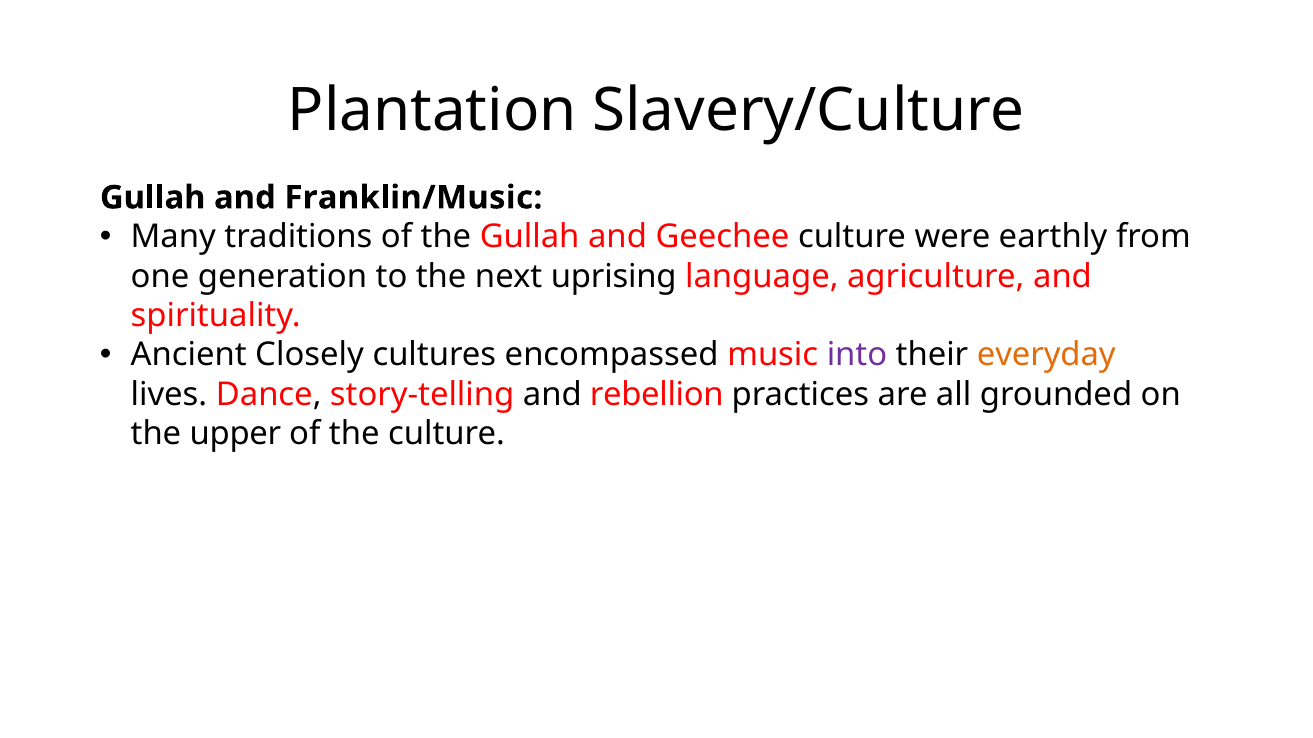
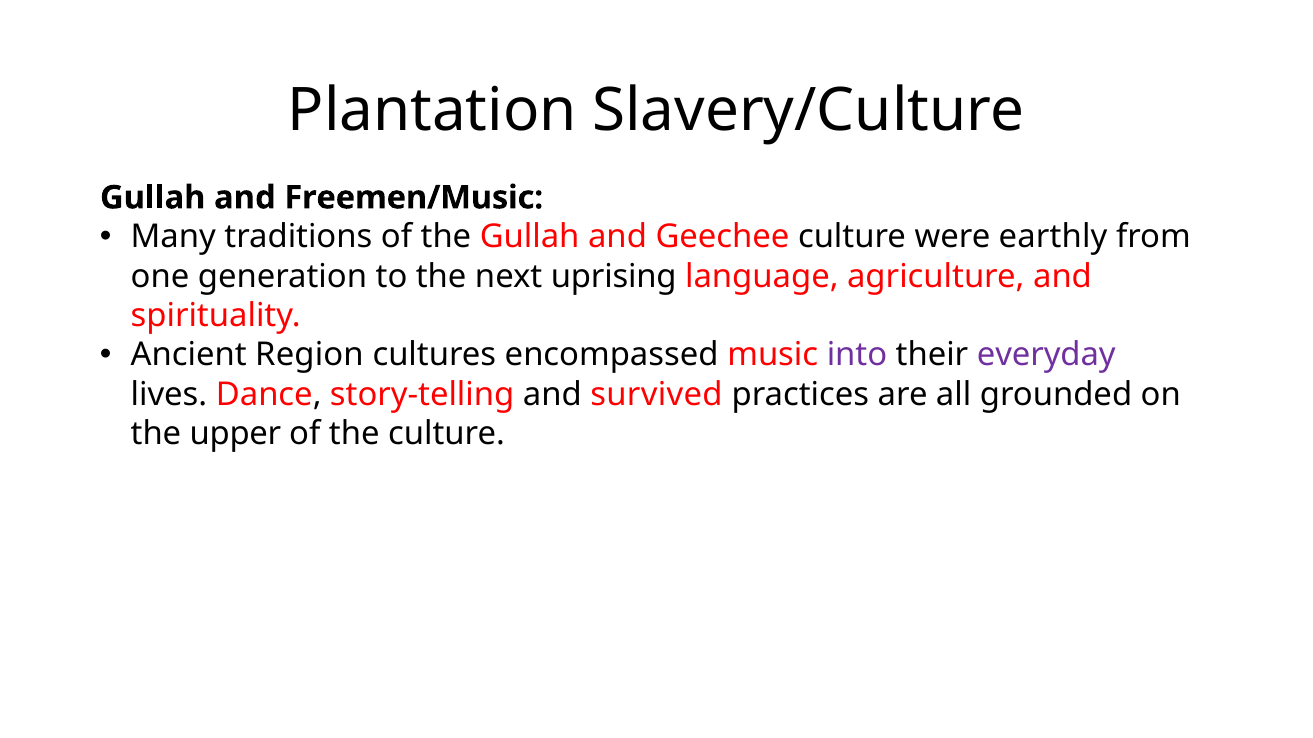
Franklin/Music: Franklin/Music -> Freemen/Music (414, 198)
Closely: Closely -> Region (310, 355)
everyday colour: orange -> purple (1046, 355)
rebellion: rebellion -> survived (656, 395)
